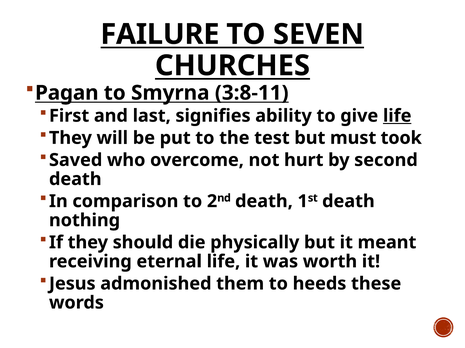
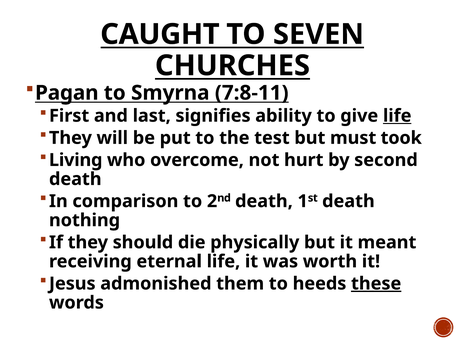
FAILURE: FAILURE -> CAUGHT (160, 34)
3:8-11: 3:8-11 -> 7:8-11 (252, 93)
Saved: Saved -> Living (76, 160)
these underline: none -> present (376, 284)
